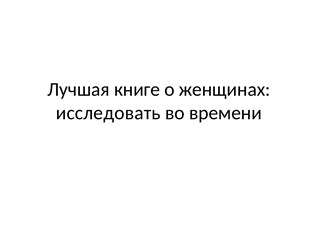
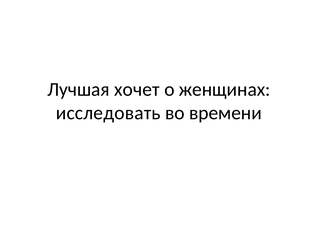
книге: книге -> хочет (137, 89)
